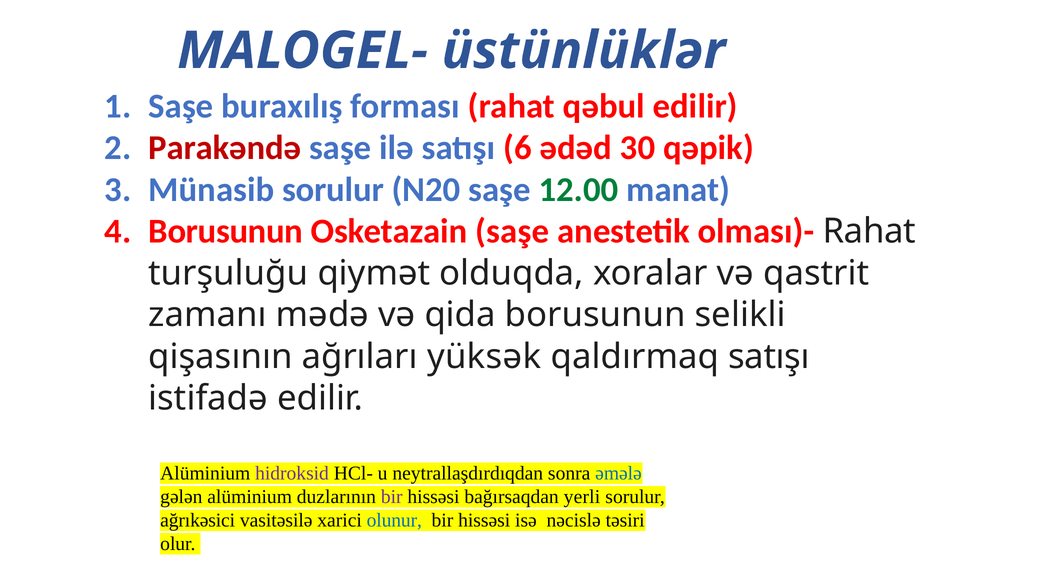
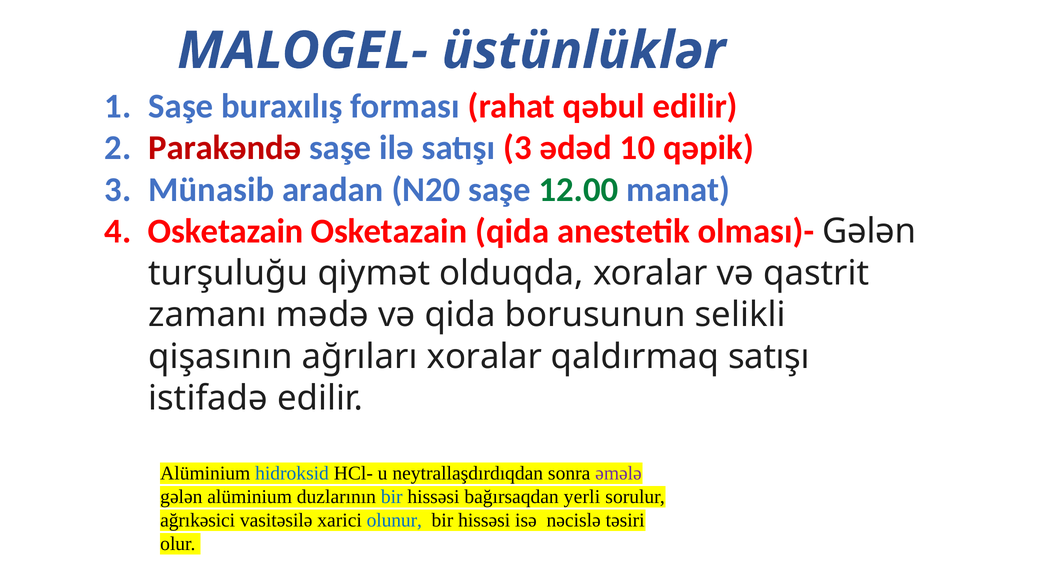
satışı 6: 6 -> 3 (518, 148)
30: 30 -> 10 (638, 148)
Münasib sorulur: sorulur -> aradan (333, 190)
Borusunun: Borusunun -> Osketazain (226, 231)
Osketazain saşe: saşe -> qida (512, 231)
olması)- Rahat: Rahat -> Gələn (869, 231)
ağrıları yüksək: yüksək -> xoralar (484, 357)
hidroksid colour: purple -> blue (292, 473)
əmələ colour: blue -> purple (619, 473)
bir colour: purple -> blue (392, 497)
